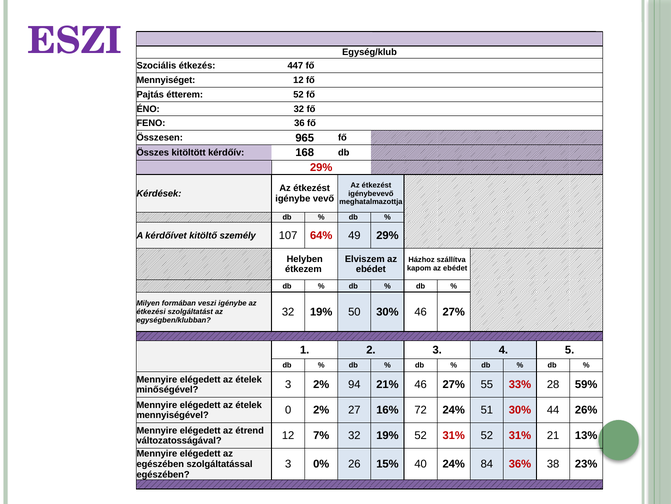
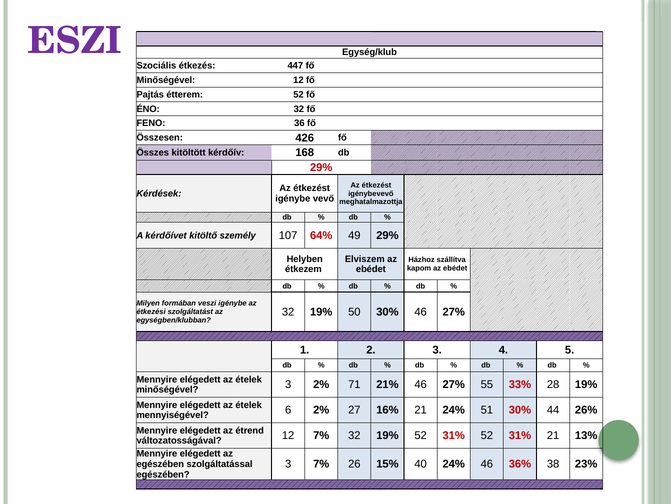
Mennyiséget: Mennyiséget -> Minőségével (166, 80)
965: 965 -> 426 (305, 138)
94: 94 -> 71 (354, 384)
28 59%: 59% -> 19% (586, 384)
0: 0 -> 6 (288, 410)
16% 72: 72 -> 21 (421, 410)
3 0%: 0% -> 7% (321, 464)
24% 84: 84 -> 46 (487, 464)
